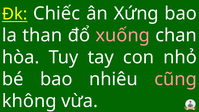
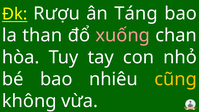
Chiếc: Chiếc -> Rượu (57, 13)
Xứng: Xứng -> Táng (136, 13)
cũng colour: pink -> yellow (176, 79)
